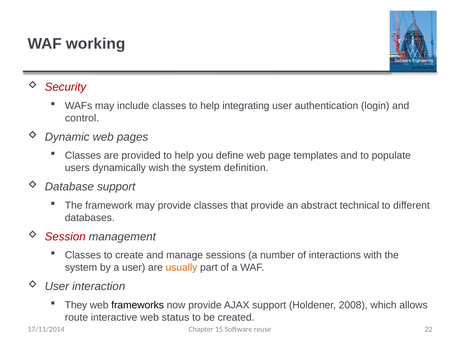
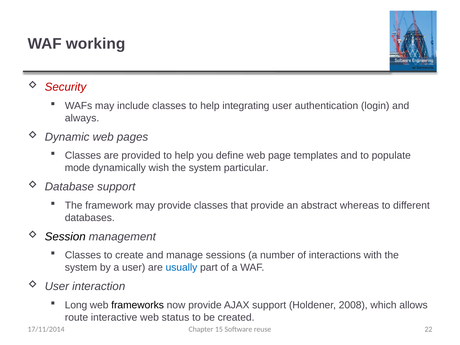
control: control -> always (82, 118)
users: users -> mode (77, 168)
definition: definition -> particular (246, 168)
technical: technical -> whereas (359, 205)
Session colour: red -> black (65, 237)
usually colour: orange -> blue (181, 268)
They: They -> Long (76, 305)
